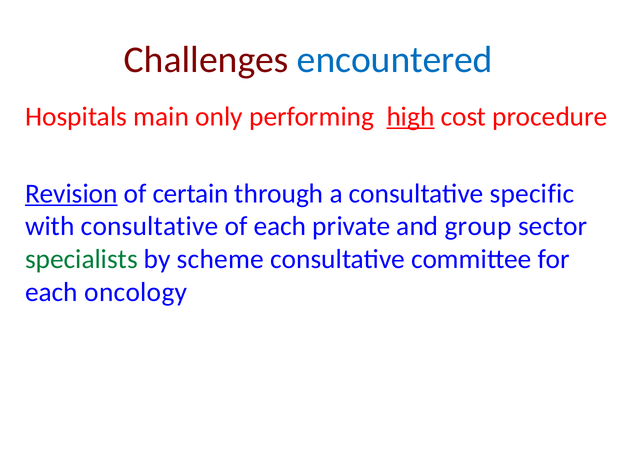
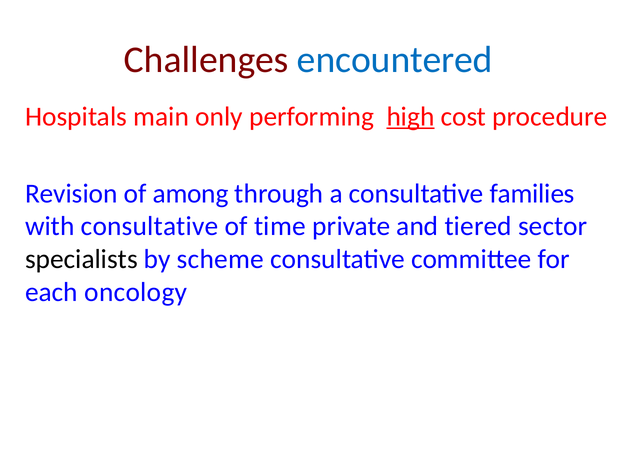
Revision underline: present -> none (71, 193)
certain: certain -> among (191, 193)
specific: specific -> families (532, 193)
of each: each -> time (280, 226)
group: group -> tiered (478, 226)
specialists colour: green -> black (81, 259)
